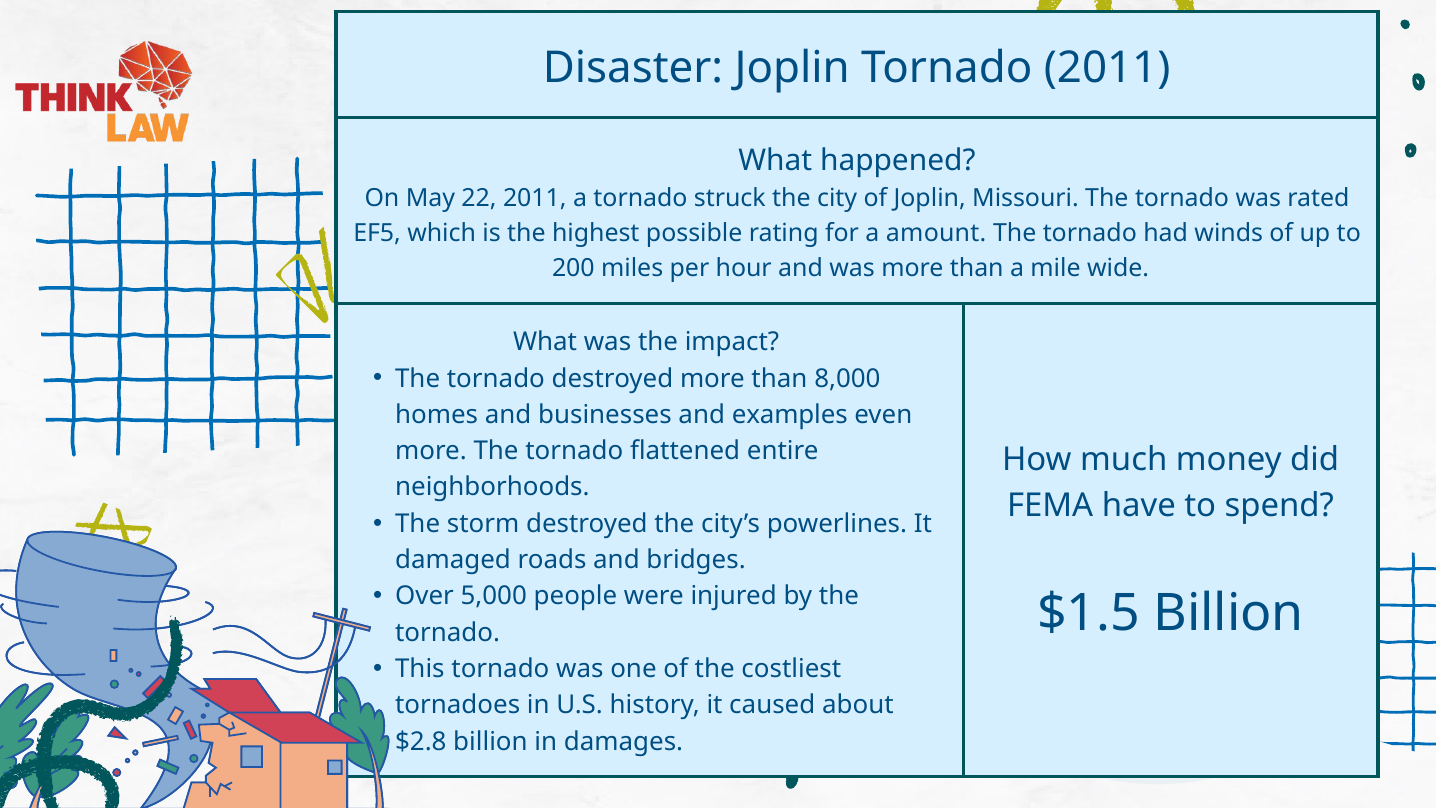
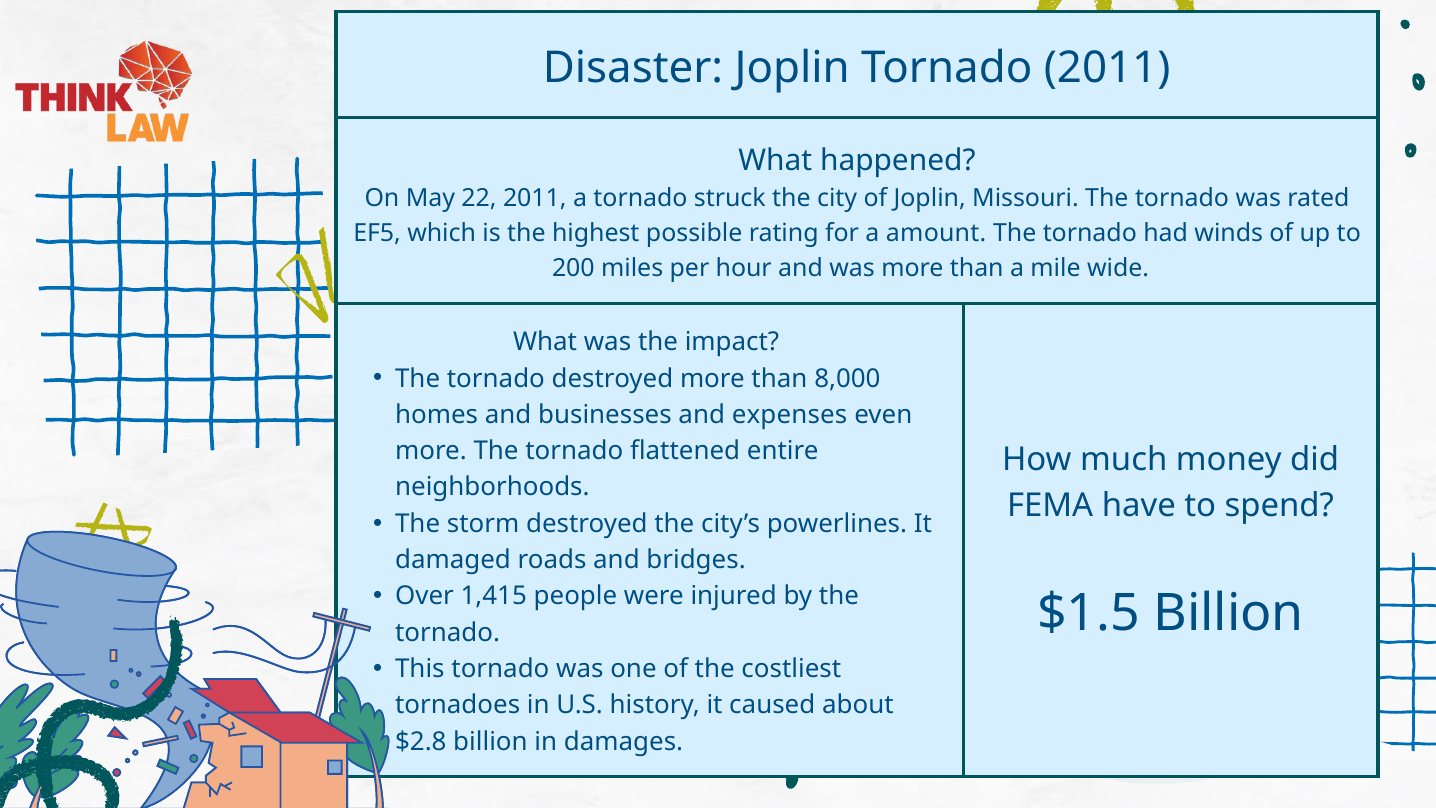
examples: examples -> expenses (790, 415)
5,000: 5,000 -> 1,415 (494, 596)
